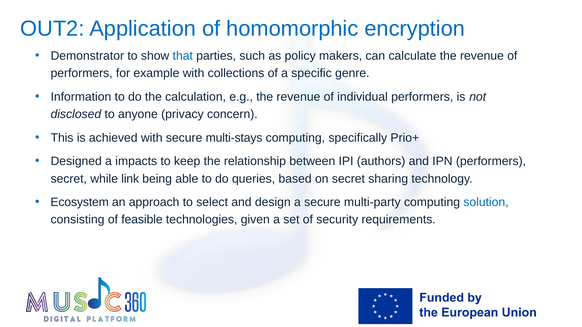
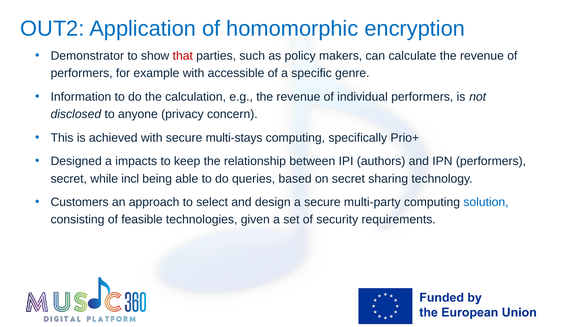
that colour: blue -> red (183, 56)
collections: collections -> accessible (236, 73)
link: link -> incl (130, 179)
Ecosystem: Ecosystem -> Customers (80, 202)
